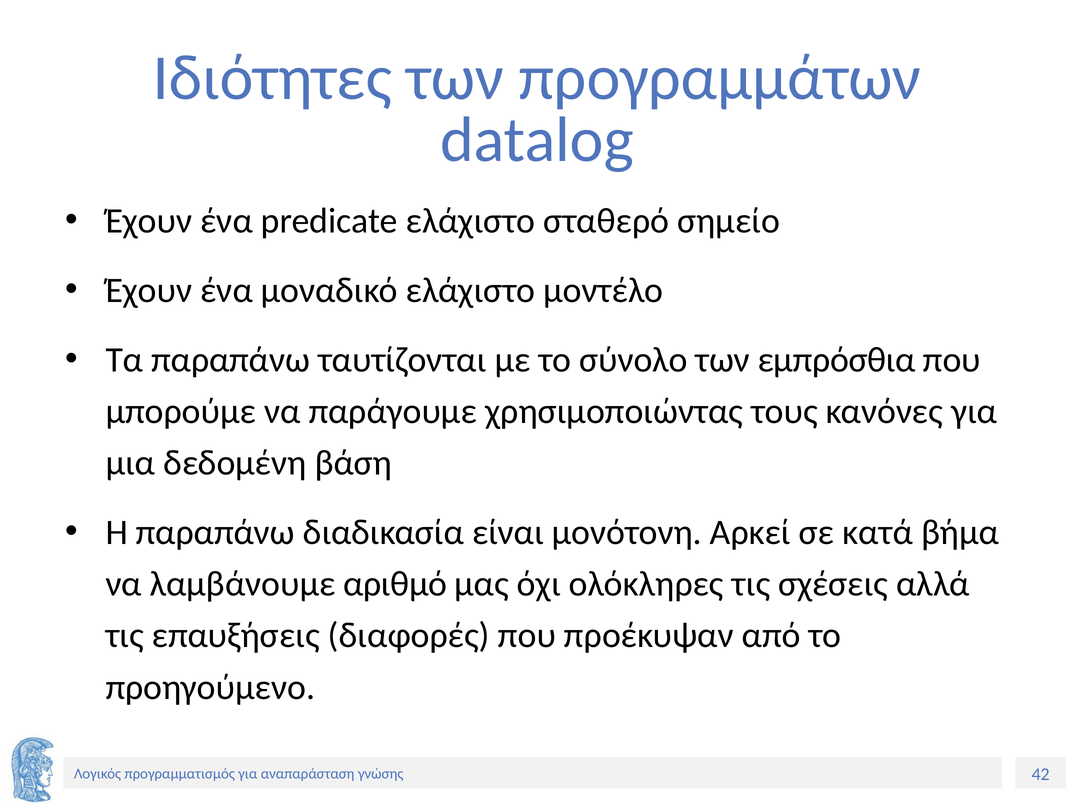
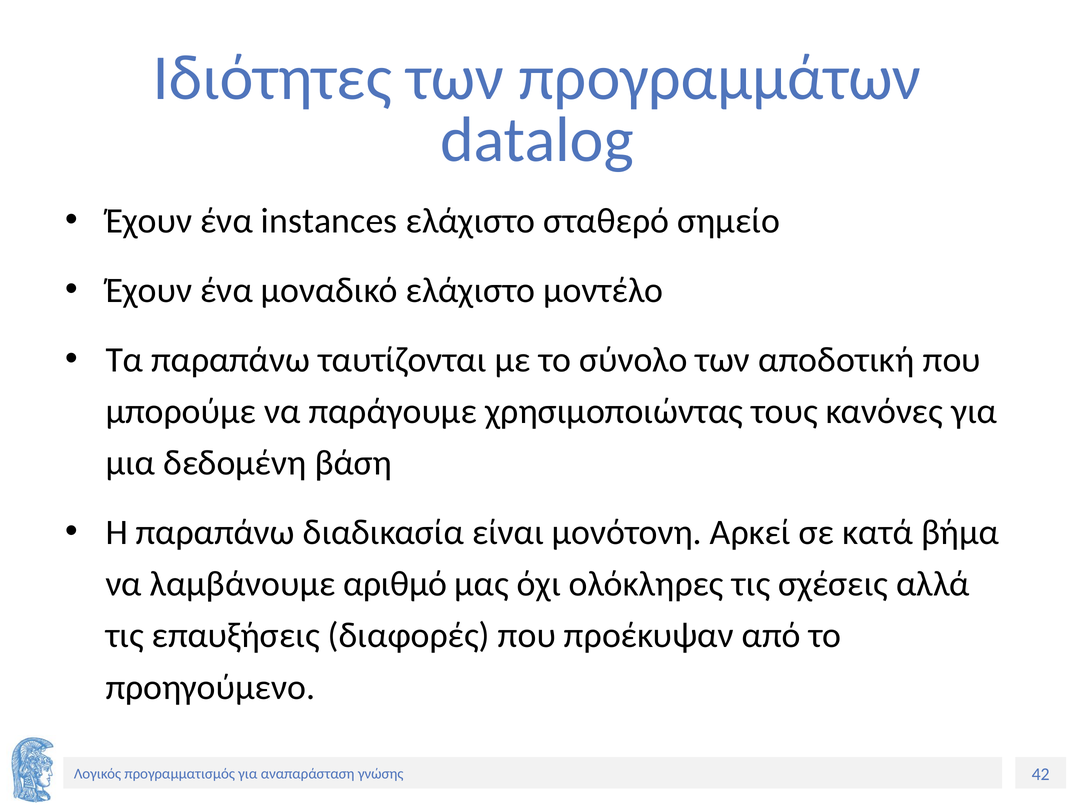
predicate: predicate -> instances (329, 221)
εμπρόσθια: εμπρόσθια -> αποδοτική (836, 360)
